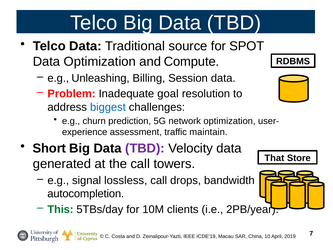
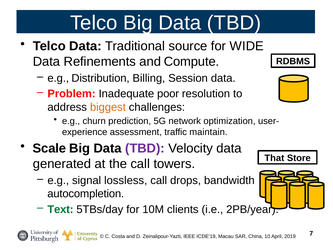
SPOT: SPOT -> WIDE (247, 46)
Data Optimization: Optimization -> Refinements (100, 62)
Unleashing: Unleashing -> Distribution (101, 78)
goal: goal -> poor (168, 94)
biggest colour: blue -> orange (108, 107)
Short: Short -> Scale (49, 148)
This: This -> Text (60, 209)
